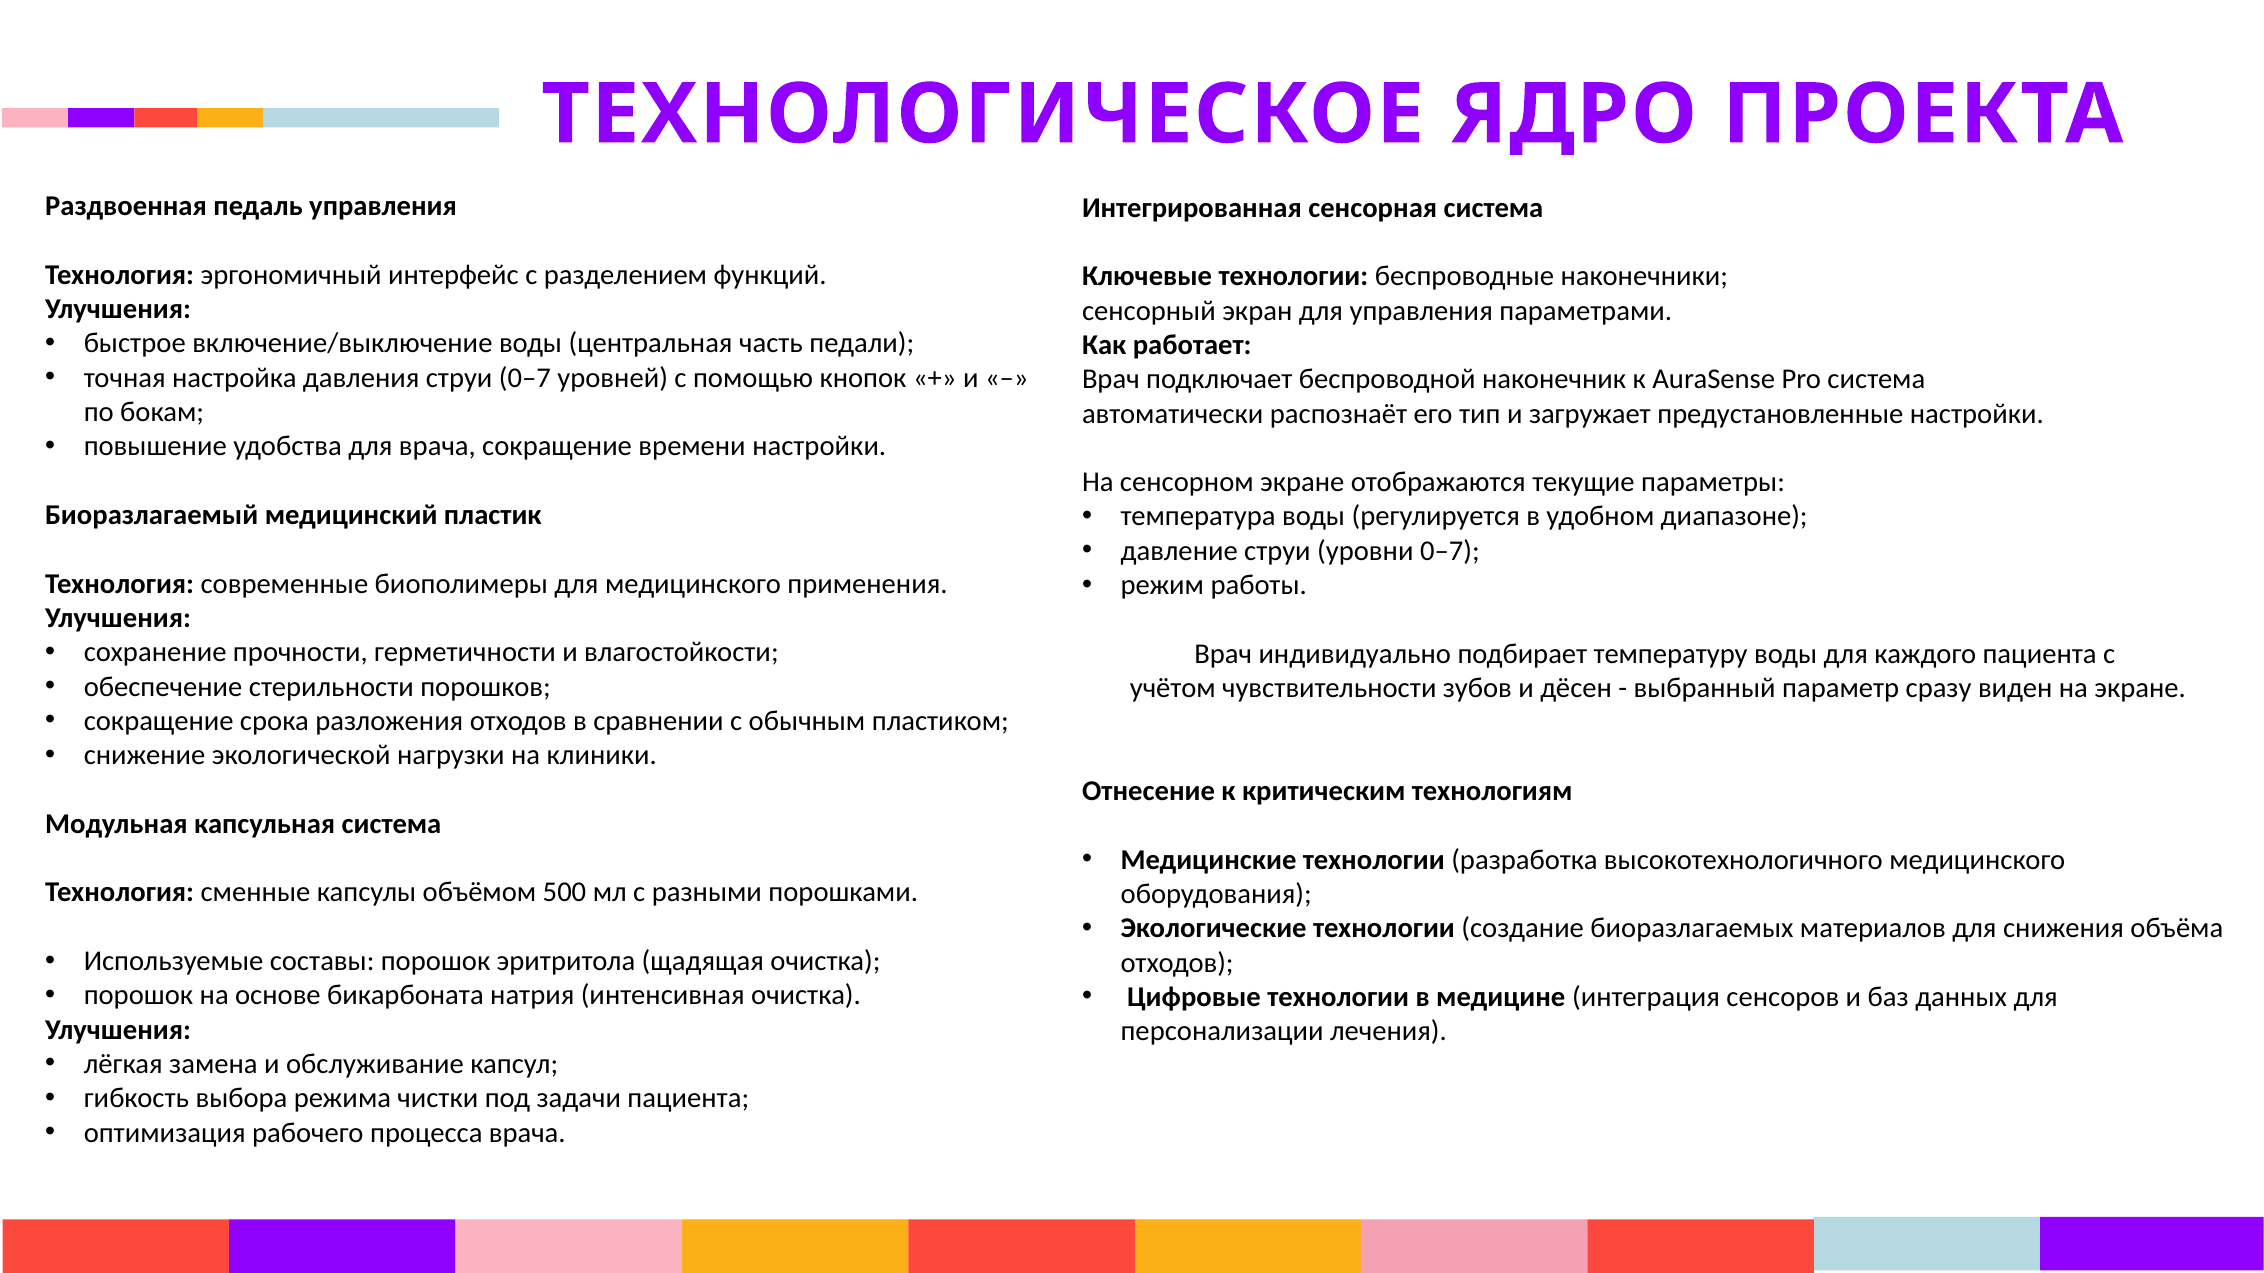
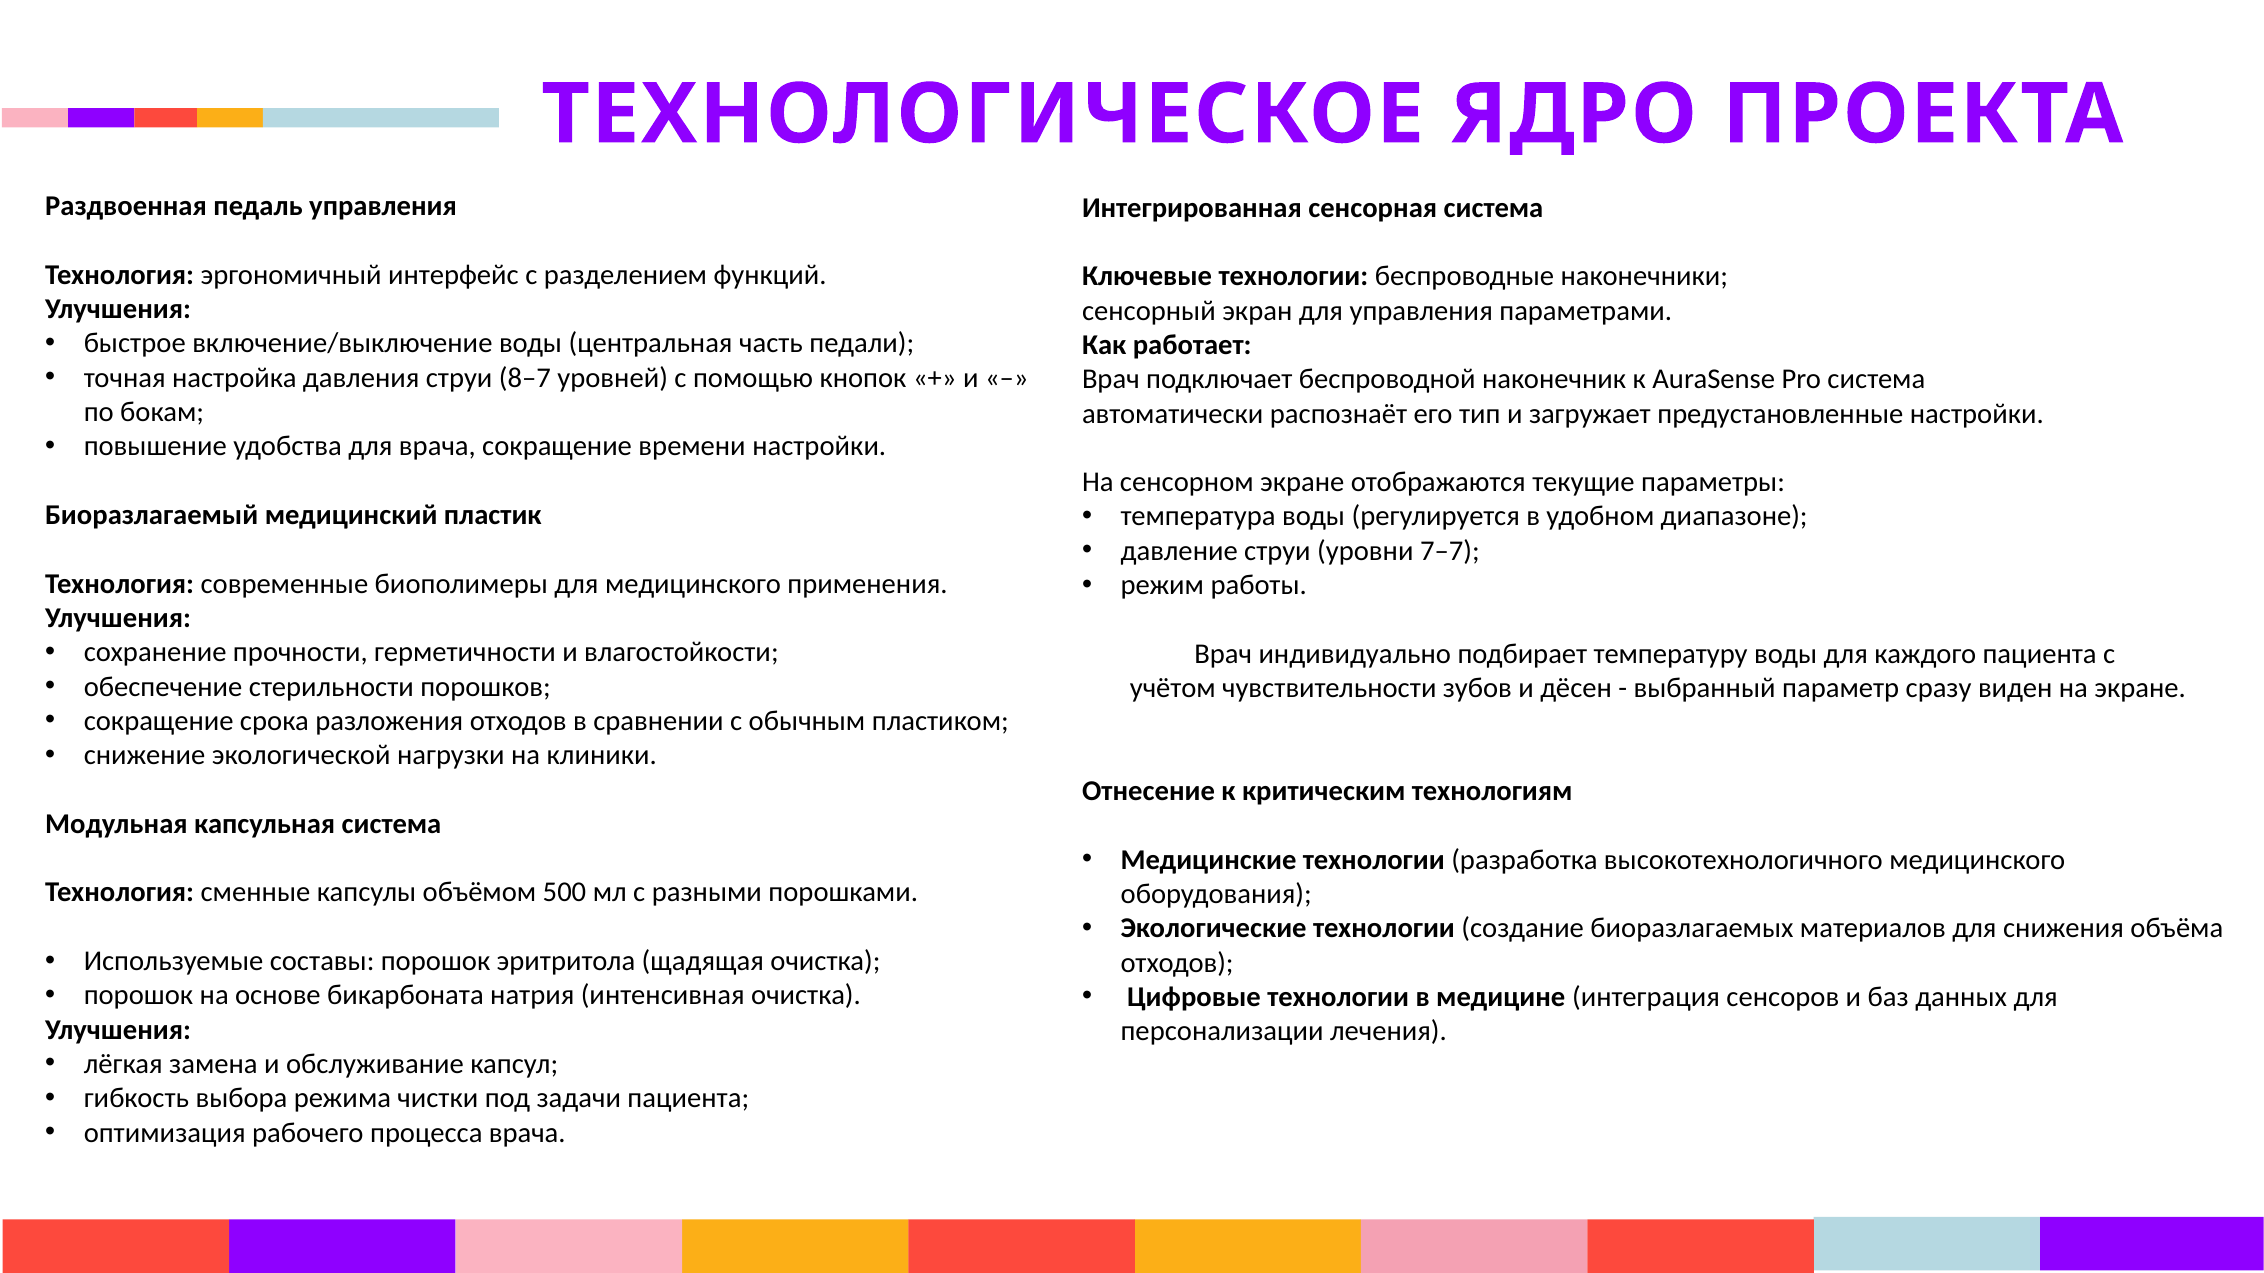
струи 0–7: 0–7 -> 8–7 (525, 378)
уровни 0–7: 0–7 -> 7–7 (1450, 551)
